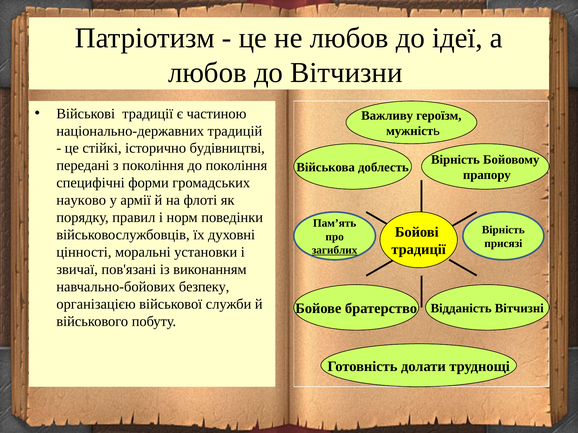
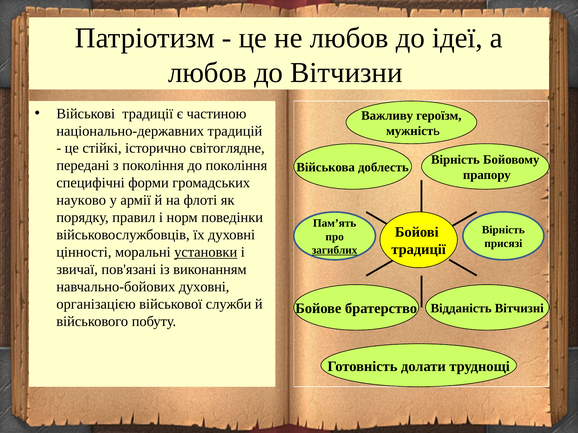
будівництві: будівництві -> світоглядне (227, 148)
установки underline: none -> present (206, 252)
навчально-бойових безпеку: безпеку -> духовні (204, 287)
